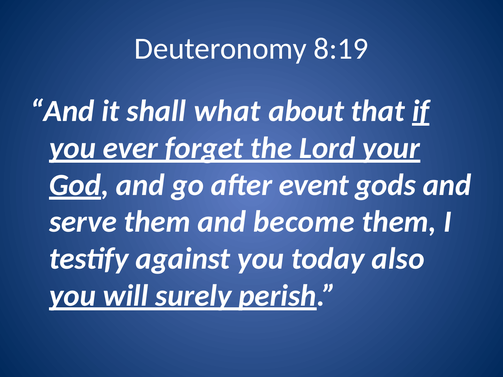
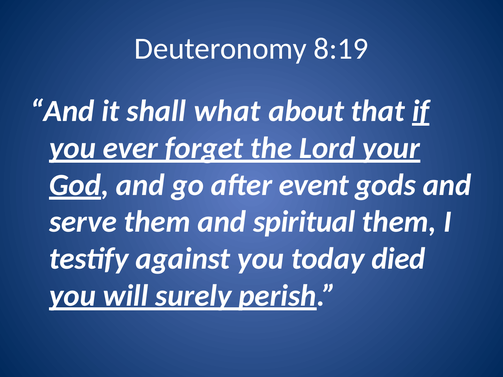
become: become -> spiritual (304, 222)
also: also -> died (398, 259)
